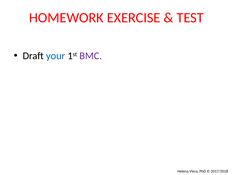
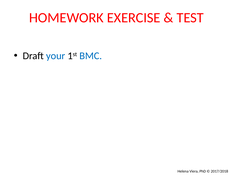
BMC colour: purple -> blue (91, 56)
